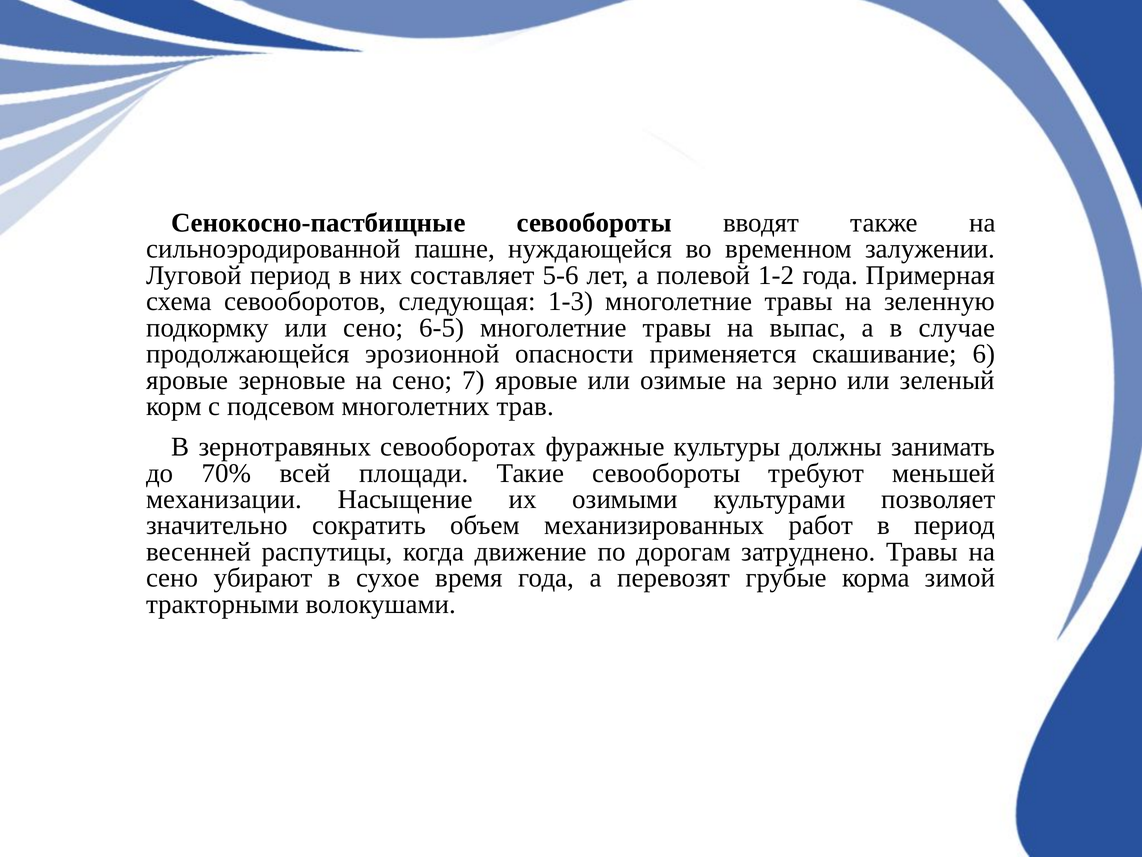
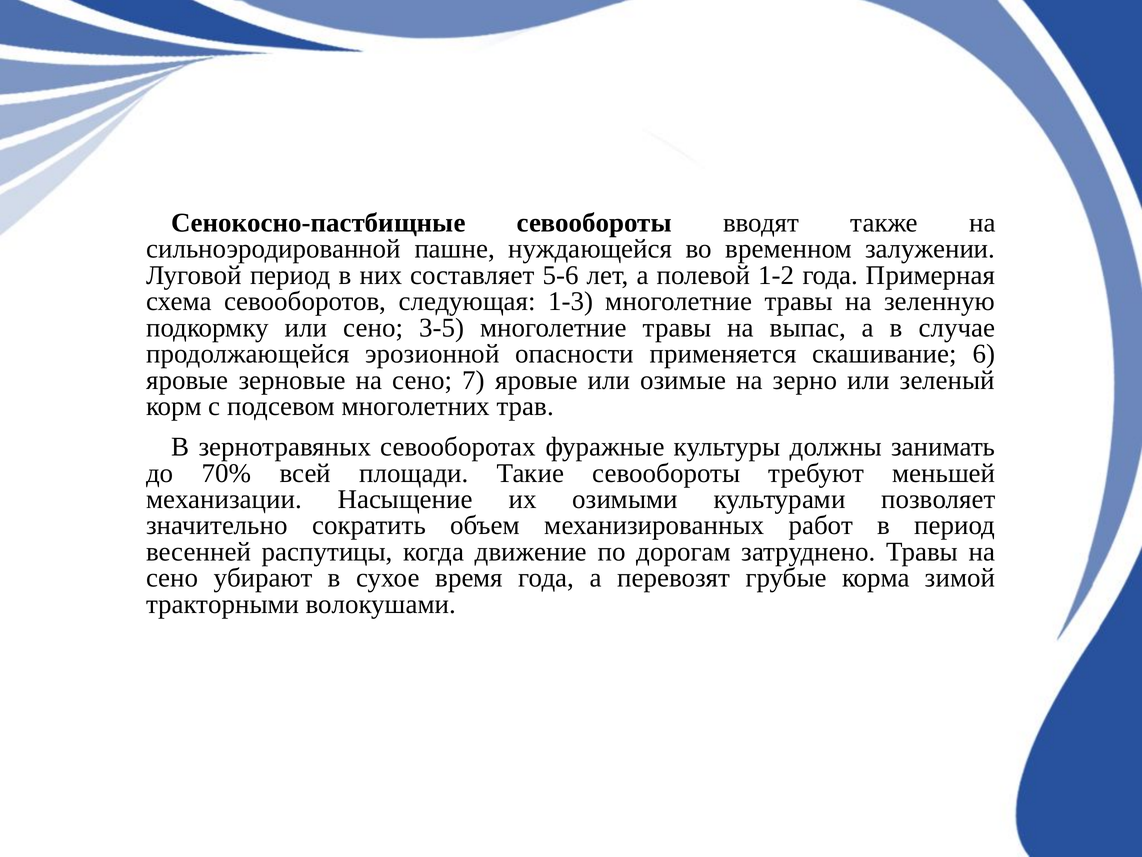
6-5: 6-5 -> 3-5 (442, 328)
